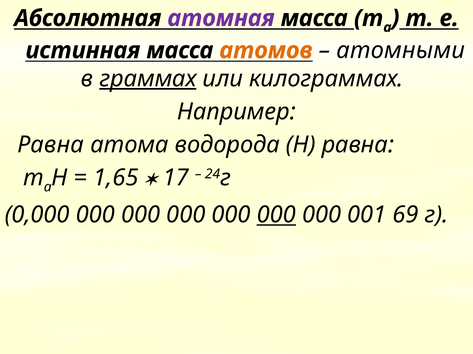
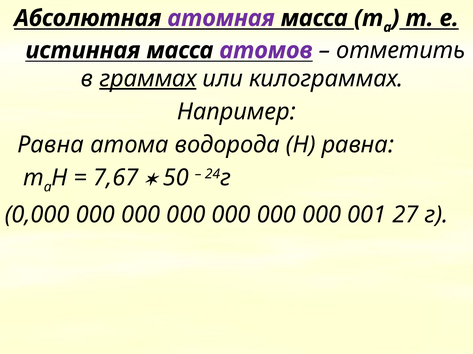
атомов colour: orange -> purple (266, 51)
атомными: атомными -> отметить (401, 51)
1,65: 1,65 -> 7,67 (116, 178)
17: 17 -> 50 (176, 178)
000 underline: present -> none (276, 215)
69: 69 -> 27 (405, 215)
